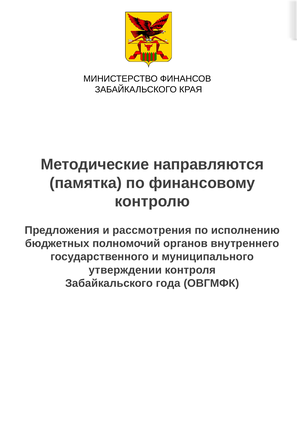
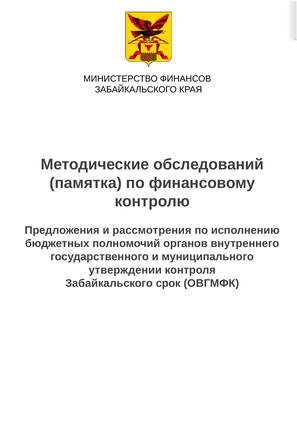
направляются: направляются -> обследований (209, 164)
года: года -> срок (168, 283)
